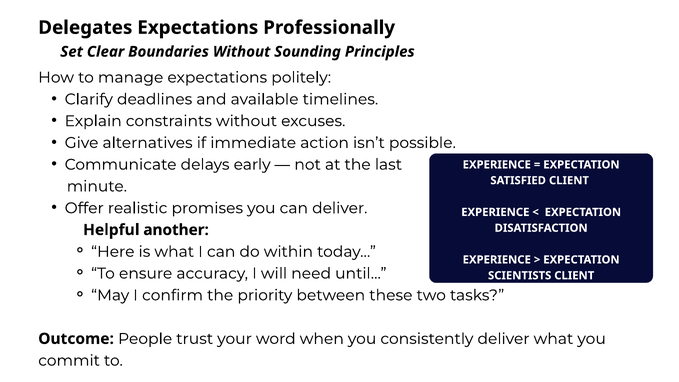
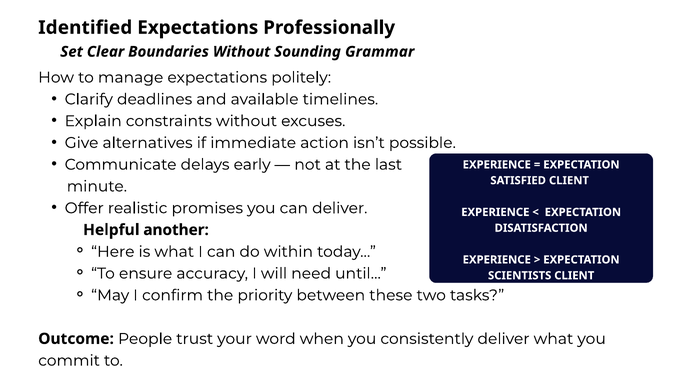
Delegates: Delegates -> Identified (85, 28)
Principles: Principles -> Grammar (380, 52)
